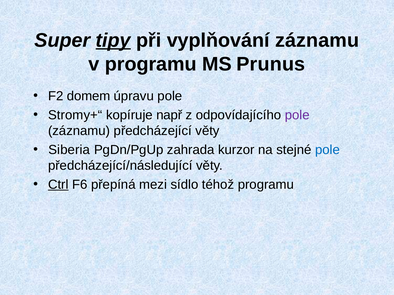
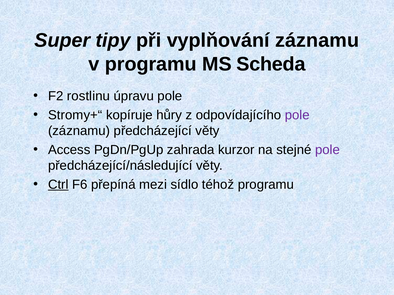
tipy underline: present -> none (113, 40)
Prunus: Prunus -> Scheda (271, 64)
domem: domem -> rostlinu (88, 96)
např: např -> hůry (169, 115)
Siberia: Siberia -> Access (69, 150)
pole colour: blue -> purple (328, 150)
